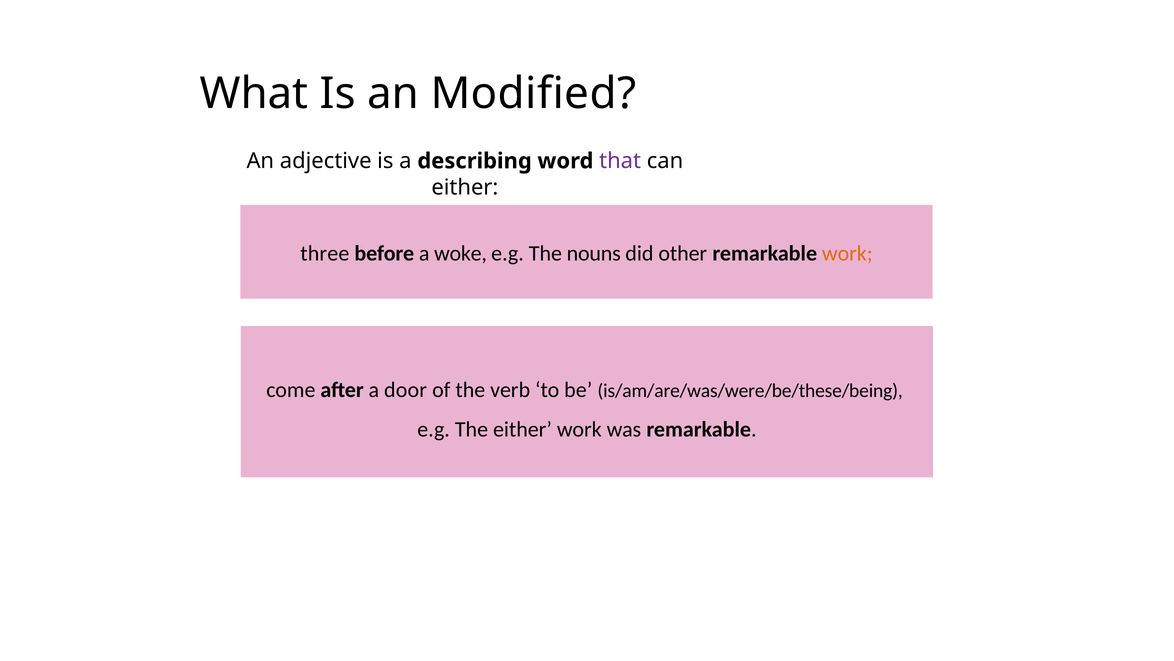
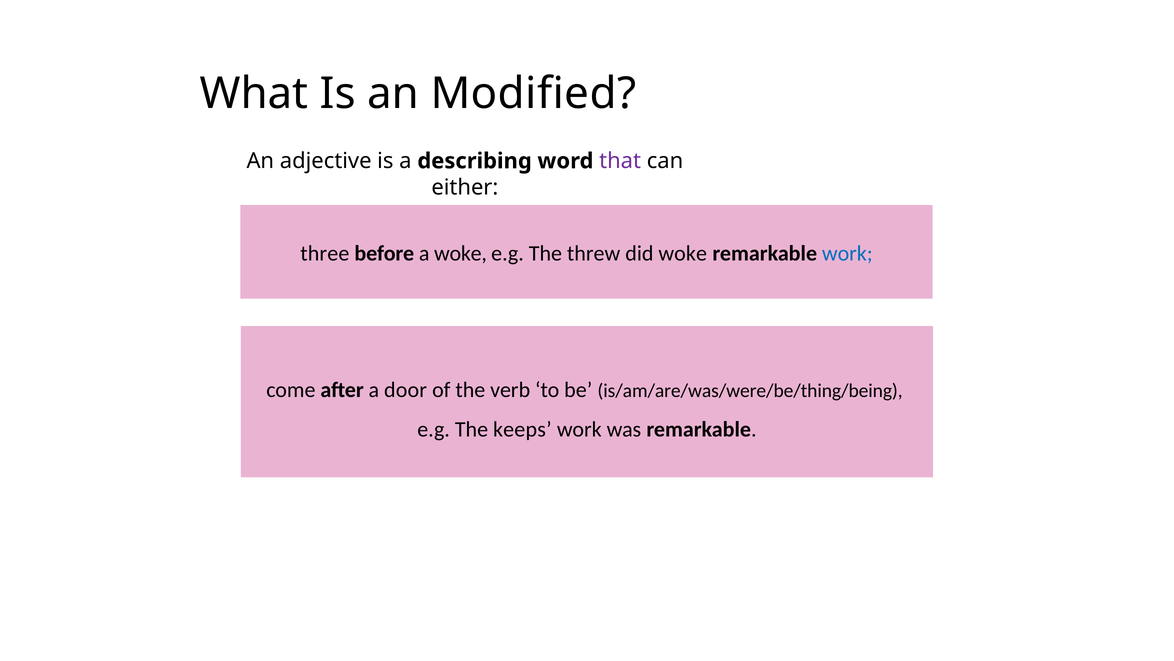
nouns: nouns -> threw (594, 253)
did other: other -> woke (683, 253)
work colour: orange -> blue (847, 253)
is/am/are/was/were/be/these/being: is/am/are/was/were/be/these/being -> is/am/are/was/were/be/thing/being (750, 390)
The either: either -> keeps (522, 429)
